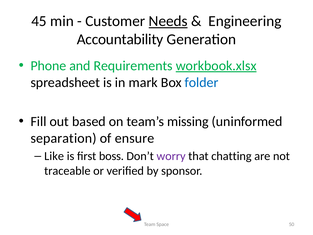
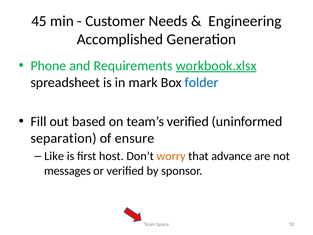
Needs underline: present -> none (168, 21)
Accountability: Accountability -> Accomplished (120, 39)
team’s missing: missing -> verified (188, 121)
boss: boss -> host (111, 156)
worry colour: purple -> orange (171, 156)
chatting: chatting -> advance (231, 156)
traceable: traceable -> messages (67, 171)
